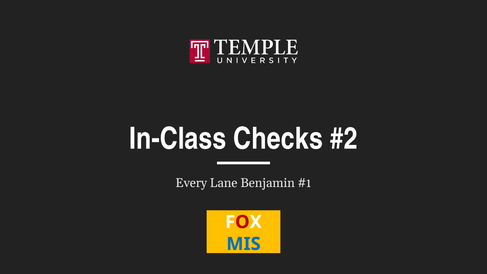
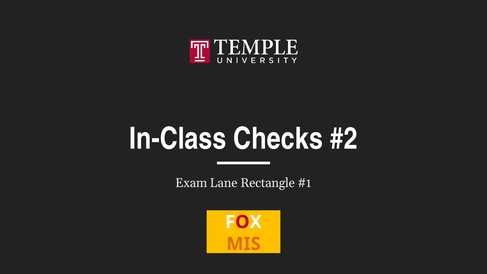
Every: Every -> Exam (191, 183)
Benjamin: Benjamin -> Rectangle (268, 183)
MIS colour: blue -> orange (243, 244)
